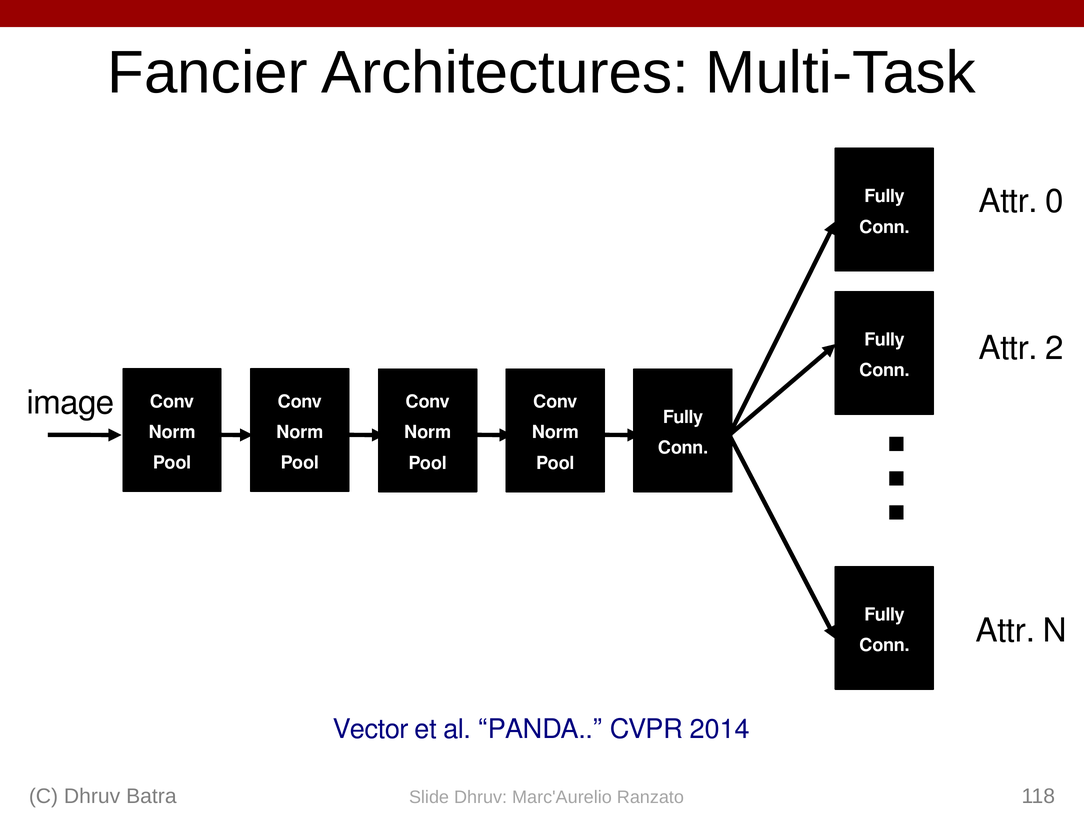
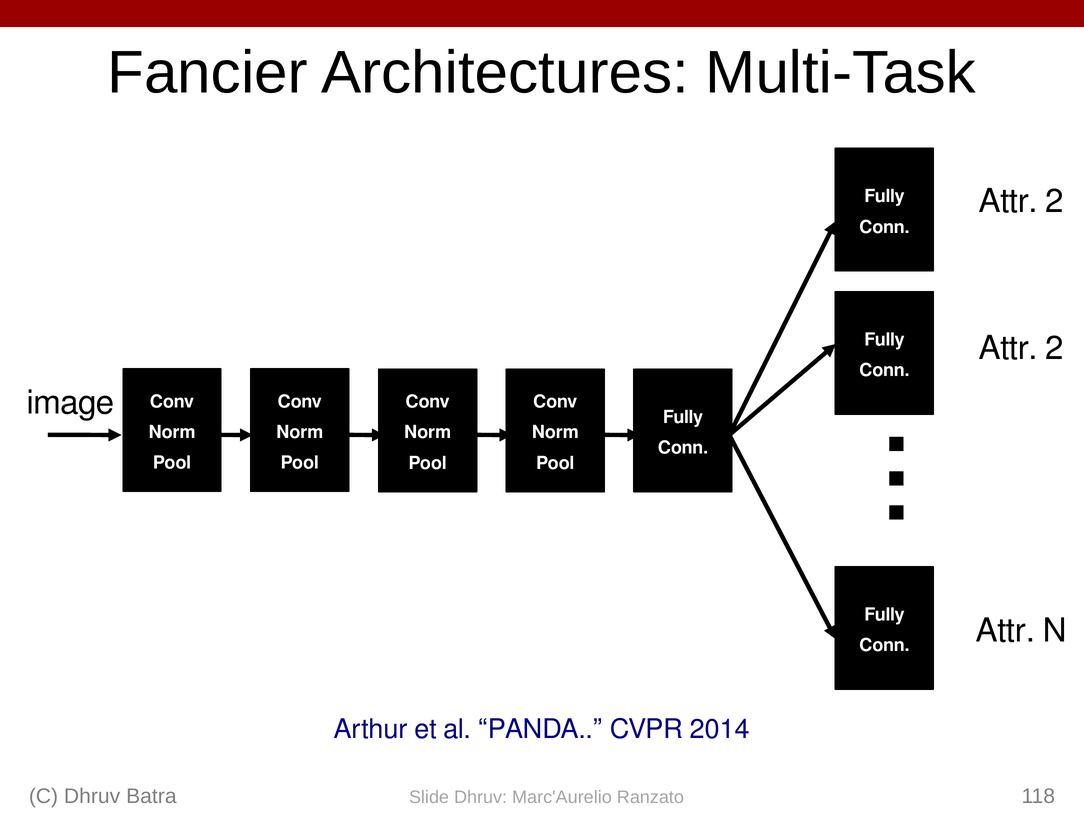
0: 0 -> 2 (1055, 201)
Vector: Vector -> Arthur (371, 729)
